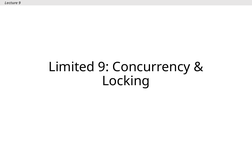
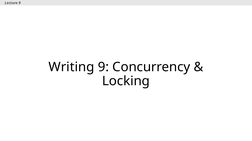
Limited: Limited -> Writing (72, 67)
